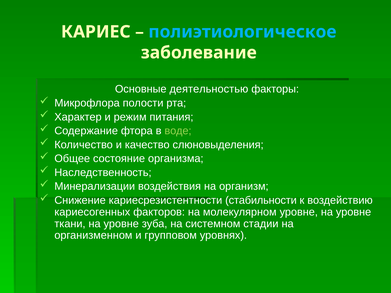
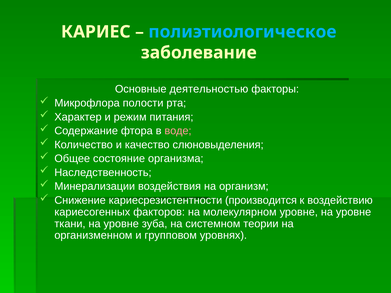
воде colour: light green -> pink (178, 131)
стабильности: стабильности -> производится (261, 200)
стадии: стадии -> теории (261, 224)
